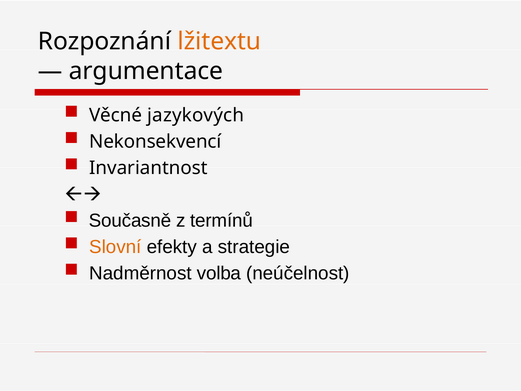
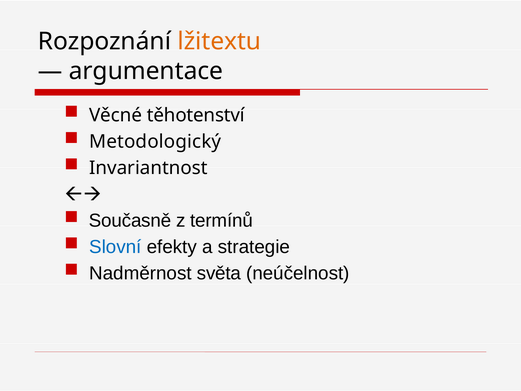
jazykových: jazykových -> těhotenství (196, 115)
Nekonsekvencí: Nekonsekvencí -> Metodologický (155, 141)
Slovní colour: orange -> blue (115, 247)
volba: volba -> světa (219, 273)
